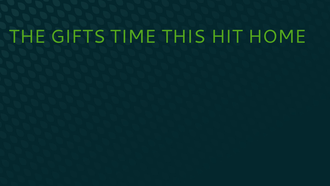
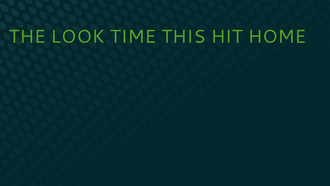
GIFTS: GIFTS -> LOOK (78, 37)
